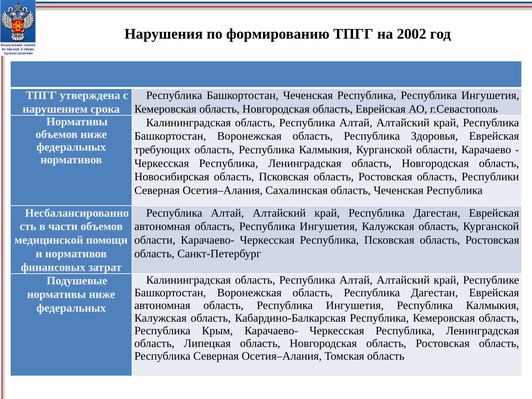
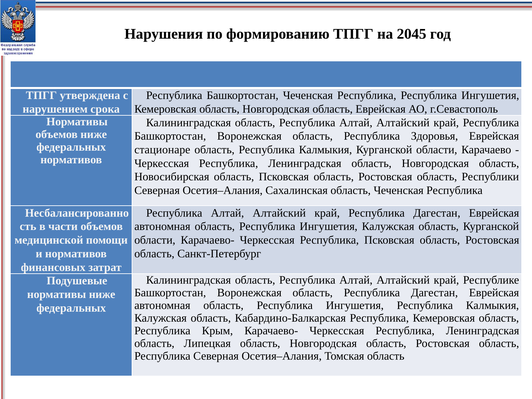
2002: 2002 -> 2045 (412, 34)
требующих: требующих -> стационаре (162, 150)
